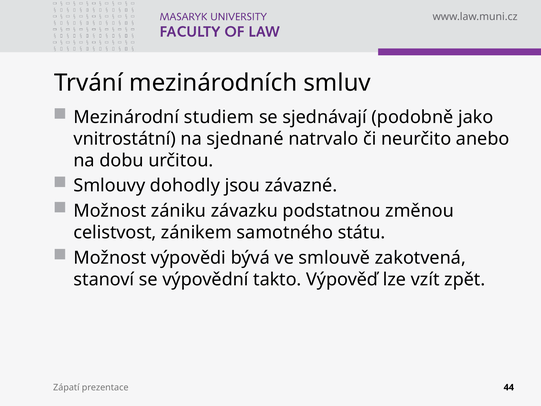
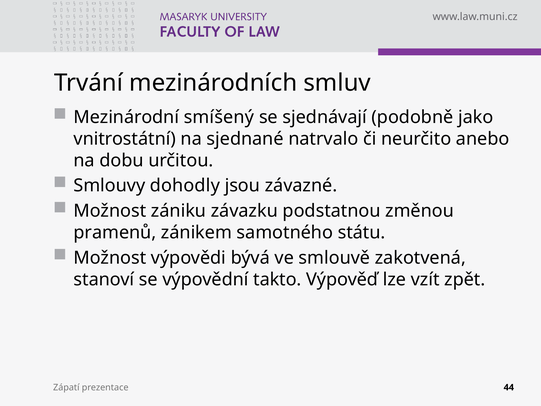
studiem: studiem -> smíšený (219, 117)
celistvost: celistvost -> pramenů (115, 232)
